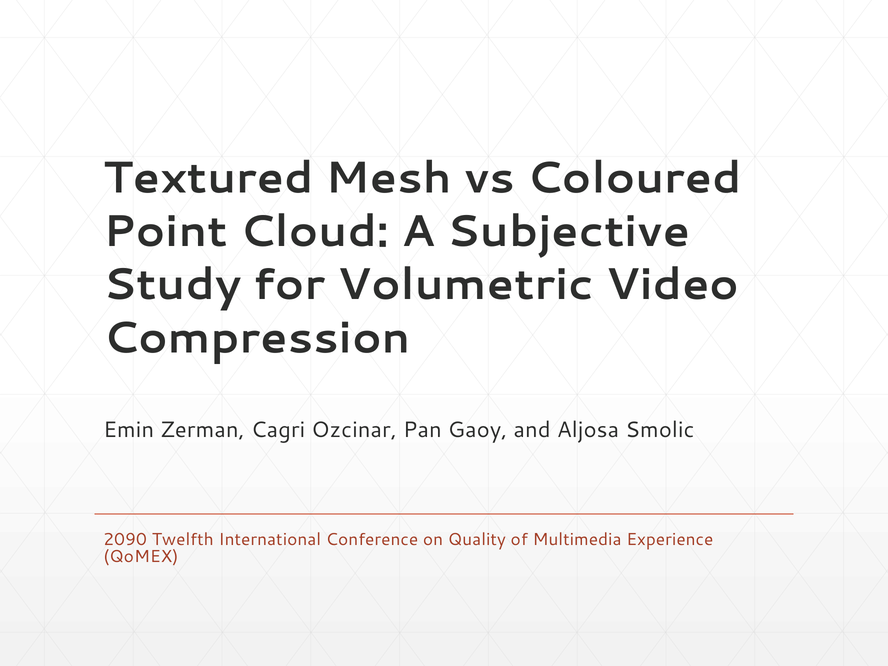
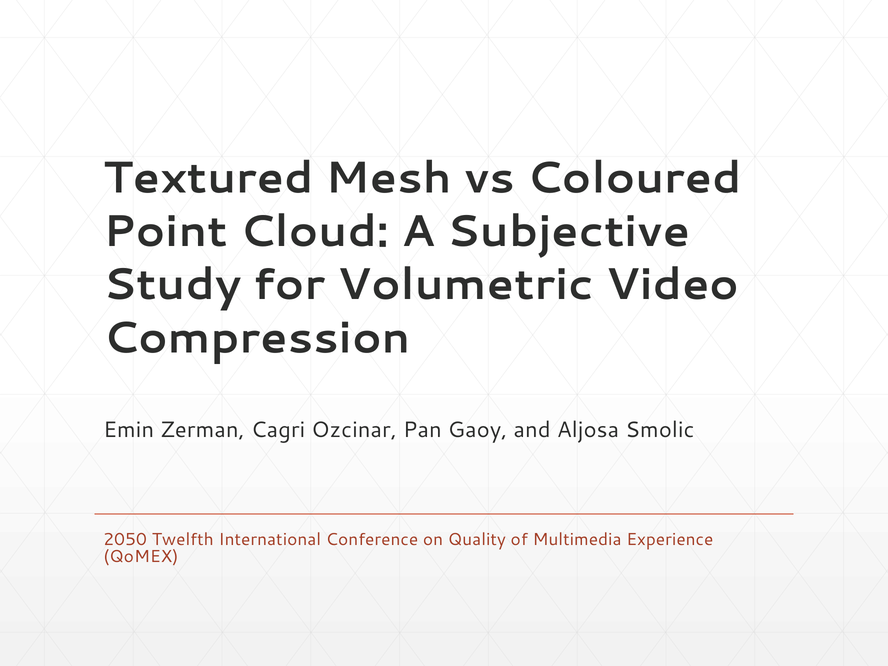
2090: 2090 -> 2050 (125, 540)
